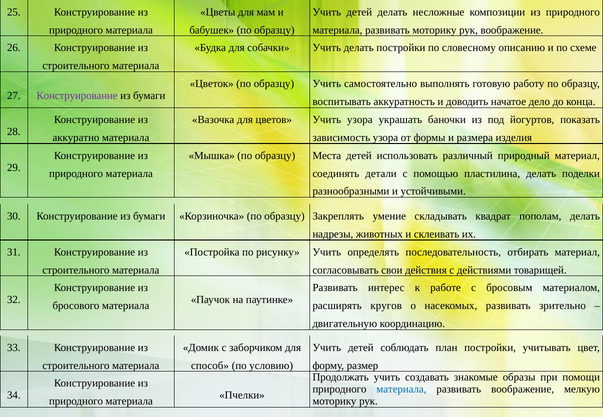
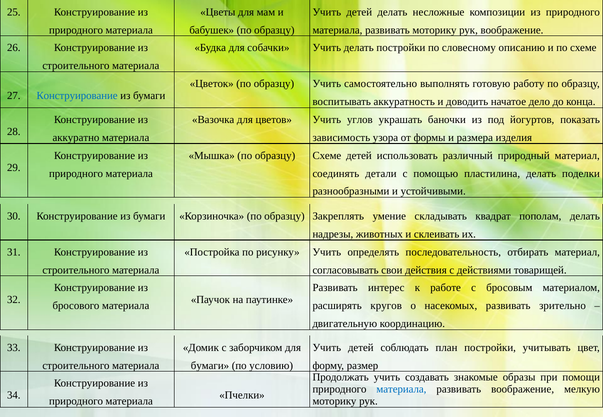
Конструирование colour: purple -> blue (77, 96)
Учить узора: узора -> углов (360, 120)
образцу Места: Места -> Схеме (327, 156)
способ: способ -> бумаги (210, 366)
